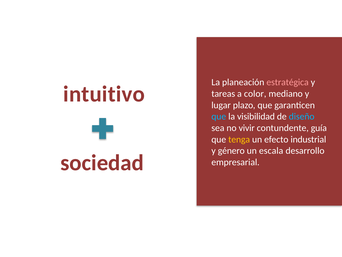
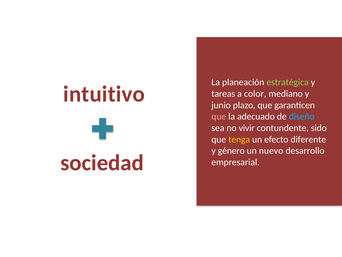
estratégica colour: pink -> light green (288, 82)
lugar: lugar -> junio (221, 105)
que colour: light blue -> pink (219, 116)
visibilidad: visibilidad -> adecuado (256, 116)
guía: guía -> sido (319, 128)
industrial: industrial -> diferente (308, 139)
escala: escala -> nuevo (271, 151)
